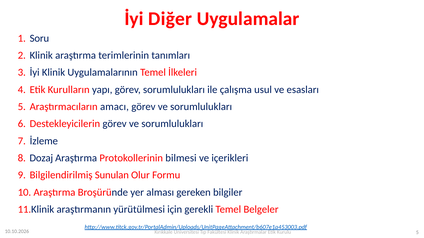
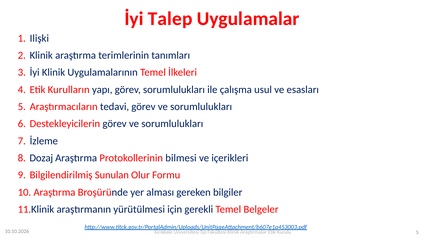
Diğer: Diğer -> Talep (170, 19)
Soru: Soru -> Ilişki (39, 38)
amacı: amacı -> tedavi (115, 107)
